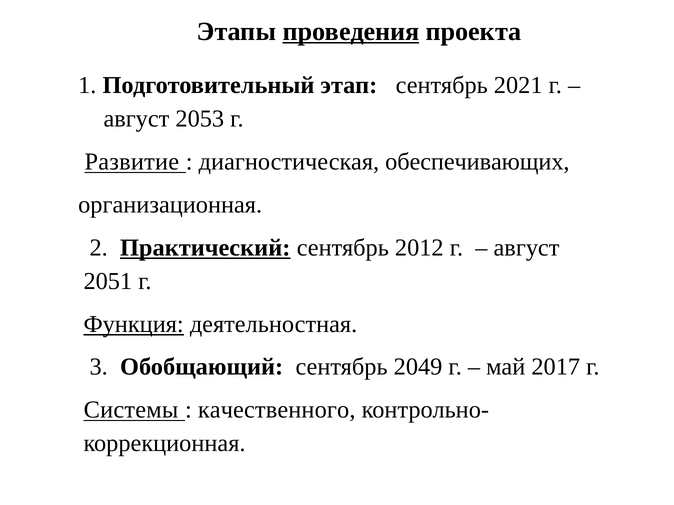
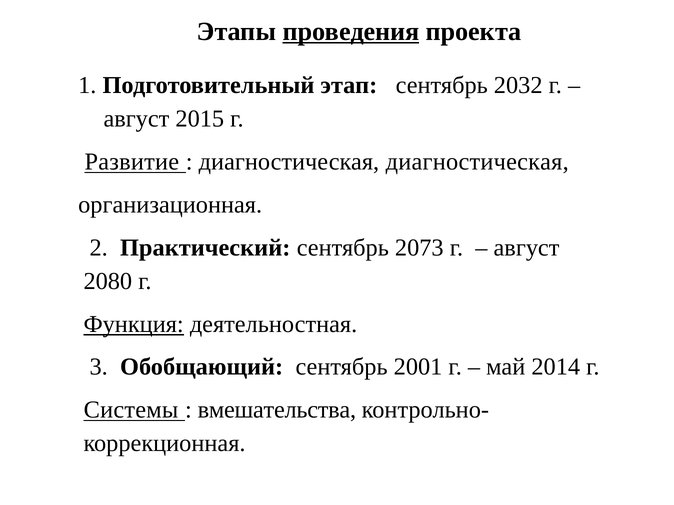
2021: 2021 -> 2032 (518, 85)
2053: 2053 -> 2015 (200, 119)
диагностическая обеспечивающих: обеспечивающих -> диагностическая (477, 162)
Практический underline: present -> none (205, 248)
2012: 2012 -> 2073 (419, 248)
2051: 2051 -> 2080 (108, 281)
2049: 2049 -> 2001 (418, 367)
2017: 2017 -> 2014 (556, 367)
качественного: качественного -> вмешательства (277, 410)
